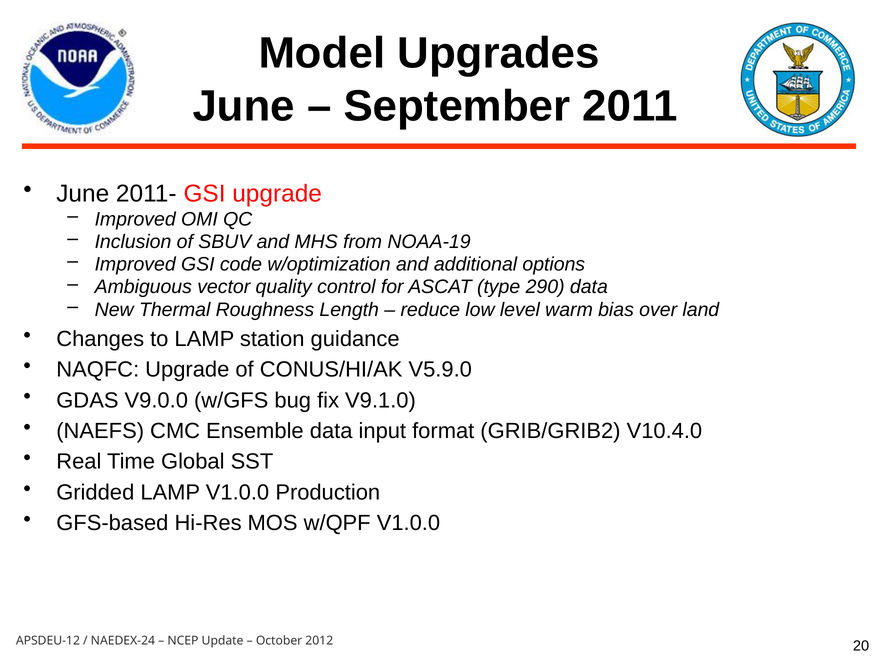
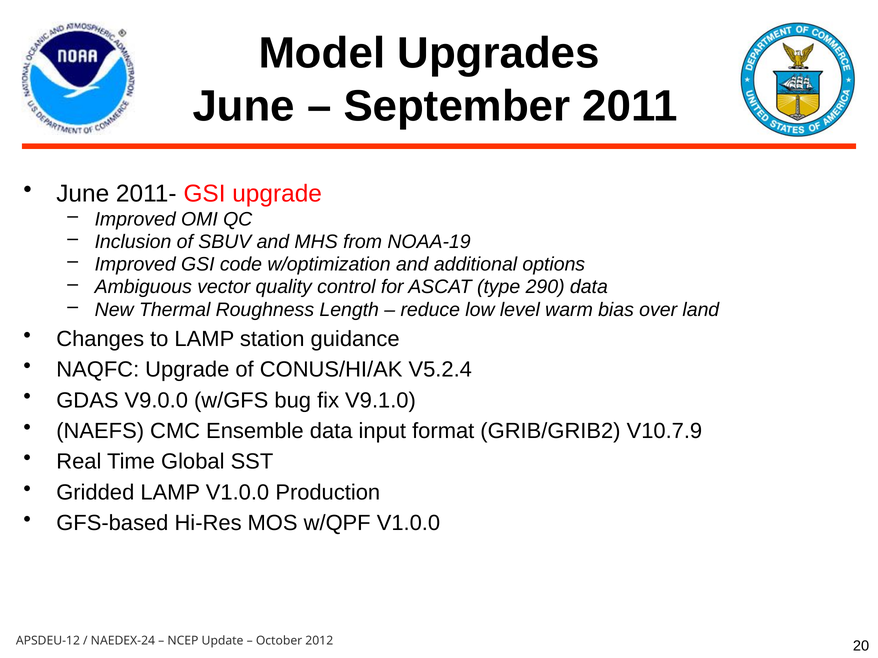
V5.9.0: V5.9.0 -> V5.2.4 (440, 370)
V10.4.0: V10.4.0 -> V10.7.9 (664, 431)
